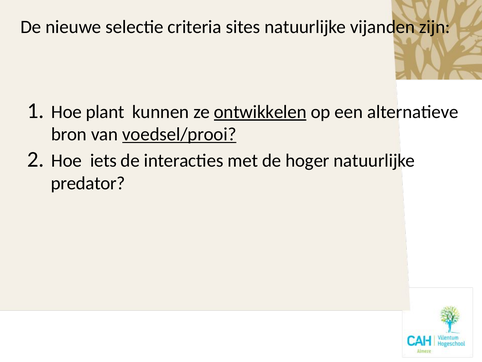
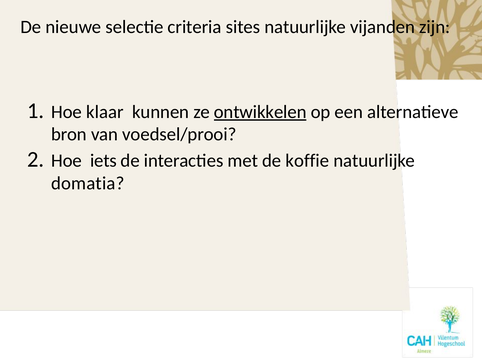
plant: plant -> klaar (105, 112)
voedsel/prooi underline: present -> none (179, 134)
hoger: hoger -> koffie (307, 160)
predator: predator -> domatia (88, 183)
